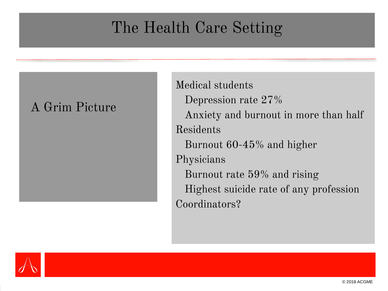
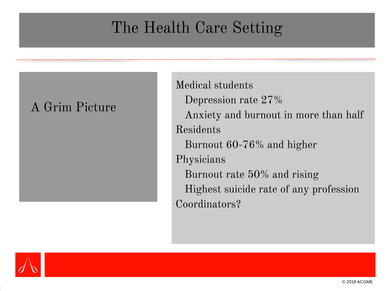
60-45%: 60-45% -> 60-76% (245, 145)
59%: 59% -> 50% (258, 174)
